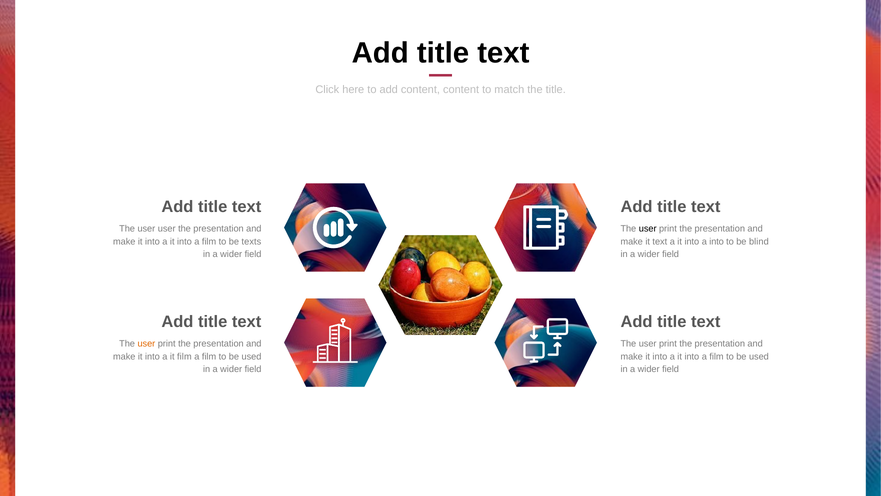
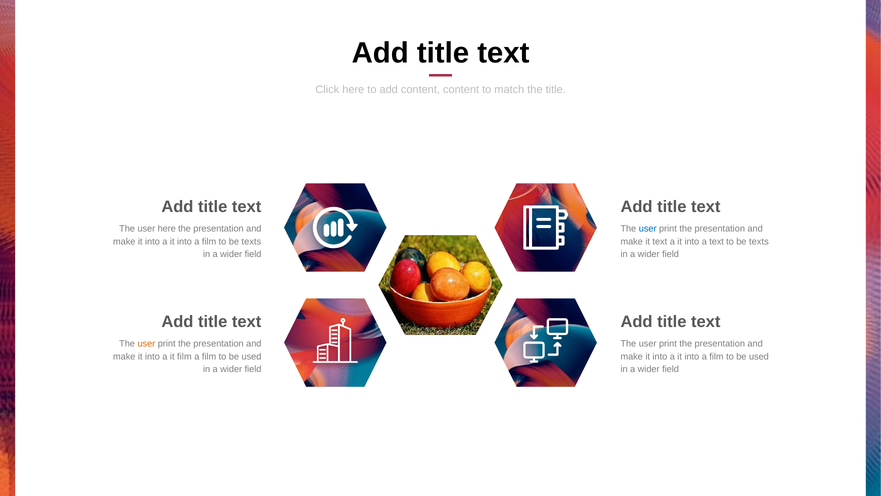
user user: user -> here (167, 229)
user colour: black -> blue (648, 229)
a into: into -> text (717, 241)
blind: blind -> texts (759, 241)
